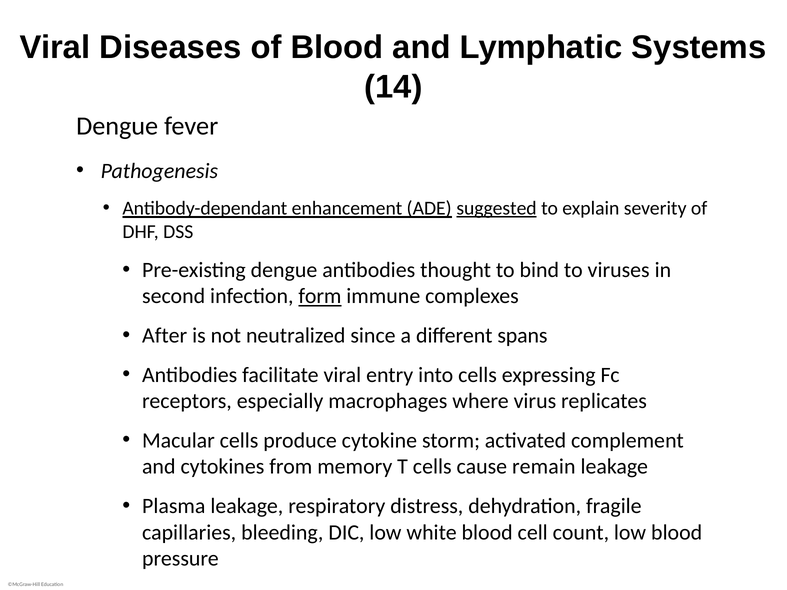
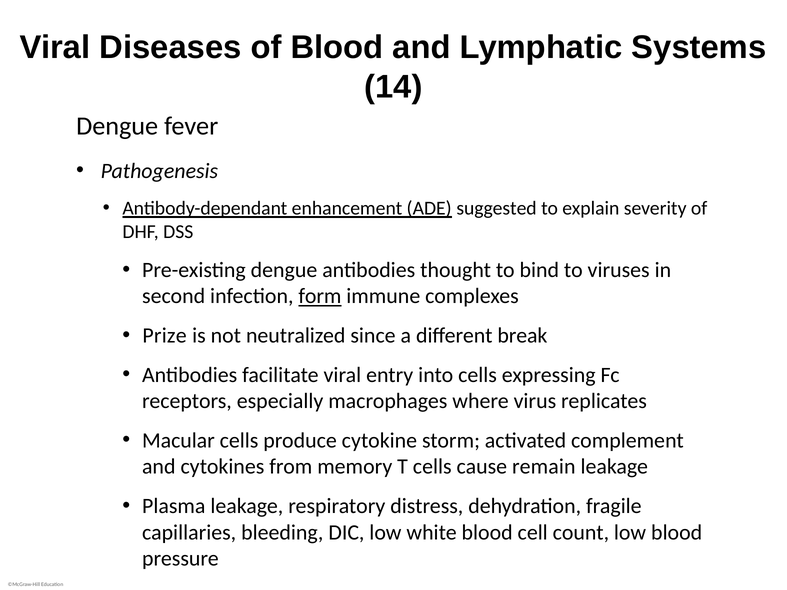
suggested underline: present -> none (497, 208)
After: After -> Prize (165, 336)
spans: spans -> break (522, 336)
